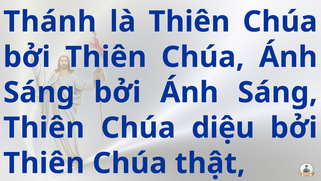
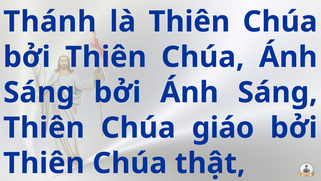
diệu: diệu -> giáo (223, 128)
